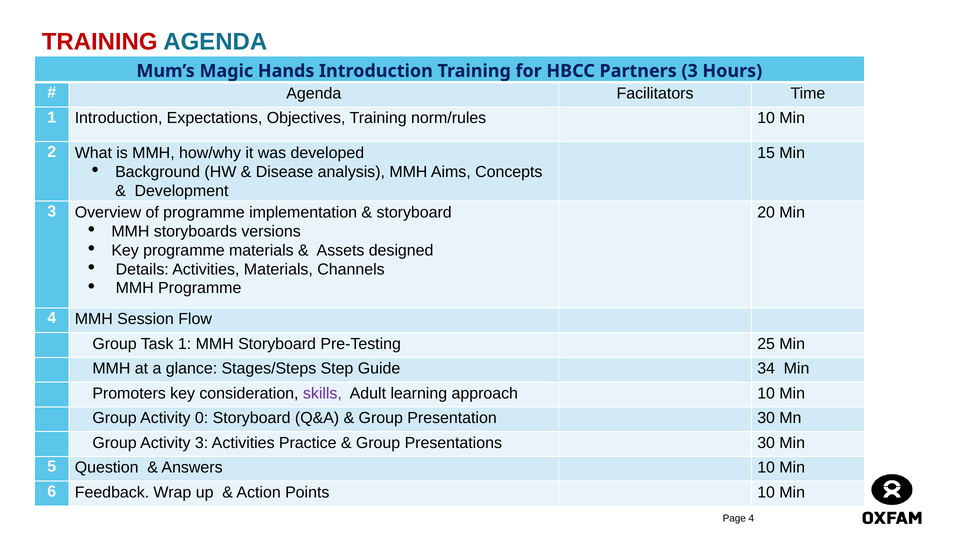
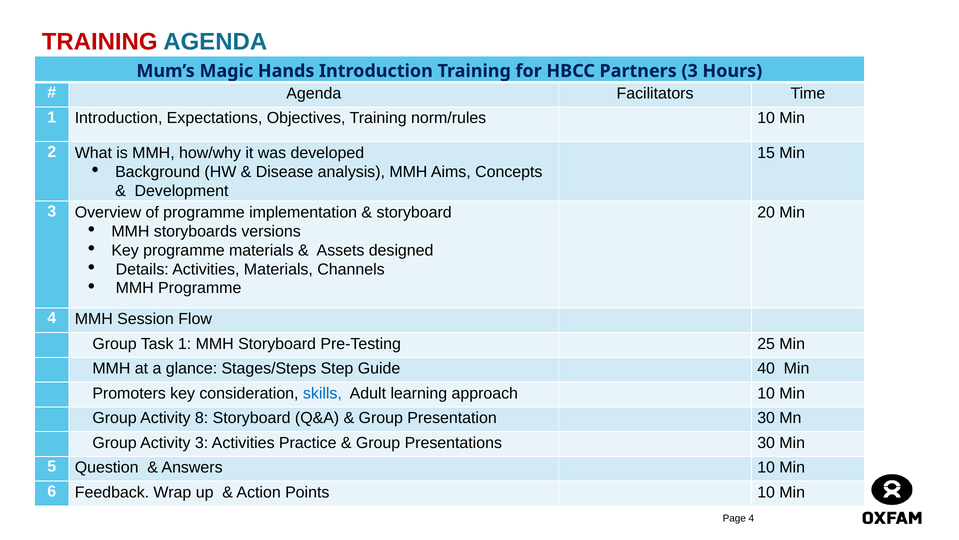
34: 34 -> 40 (766, 368)
skills colour: purple -> blue (322, 393)
0: 0 -> 8 (202, 418)
